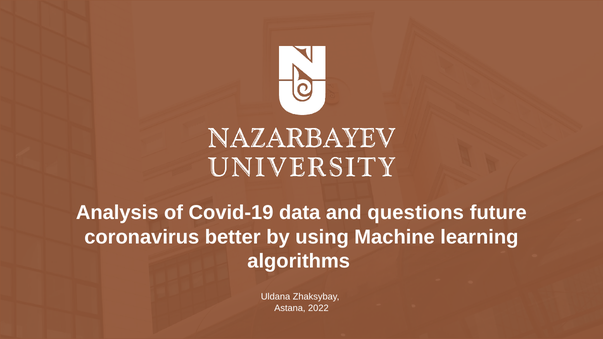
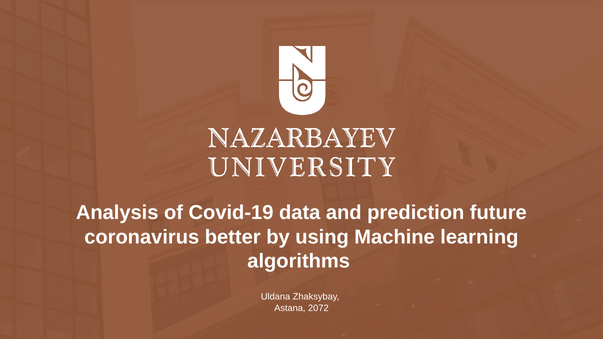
questions: questions -> prediction (416, 213)
2022: 2022 -> 2072 (318, 308)
